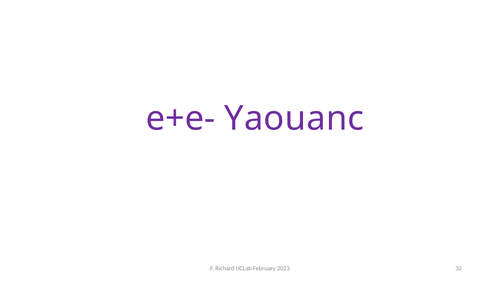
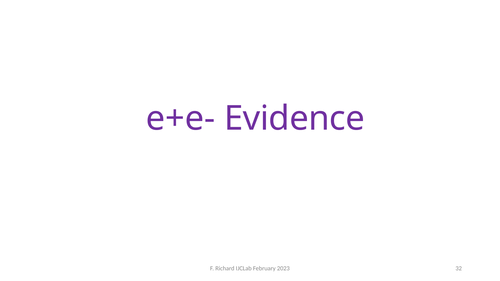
Yaouanc: Yaouanc -> Evidence (295, 119)
